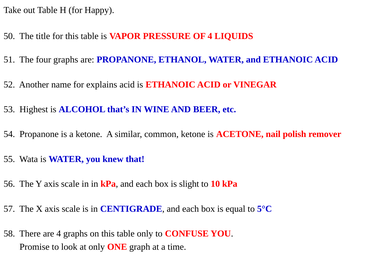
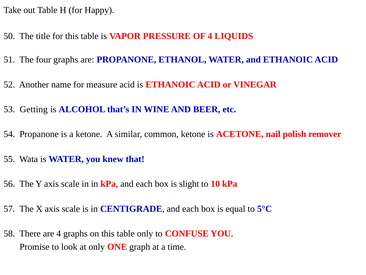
explains: explains -> measure (102, 84)
Highest: Highest -> Getting (34, 109)
